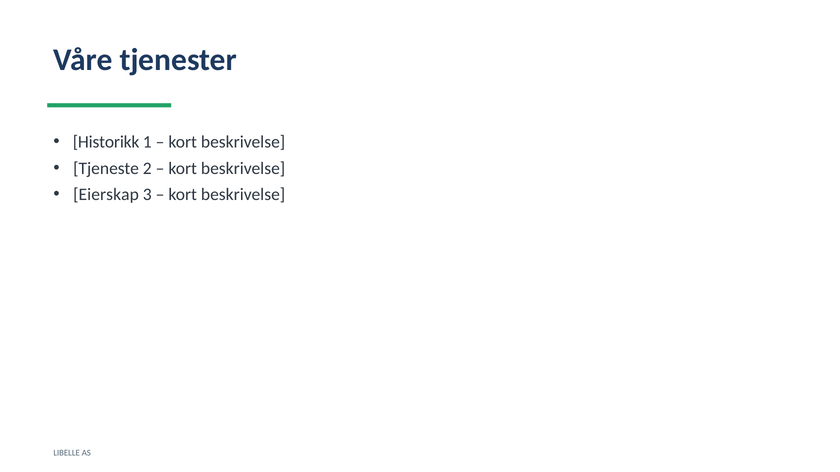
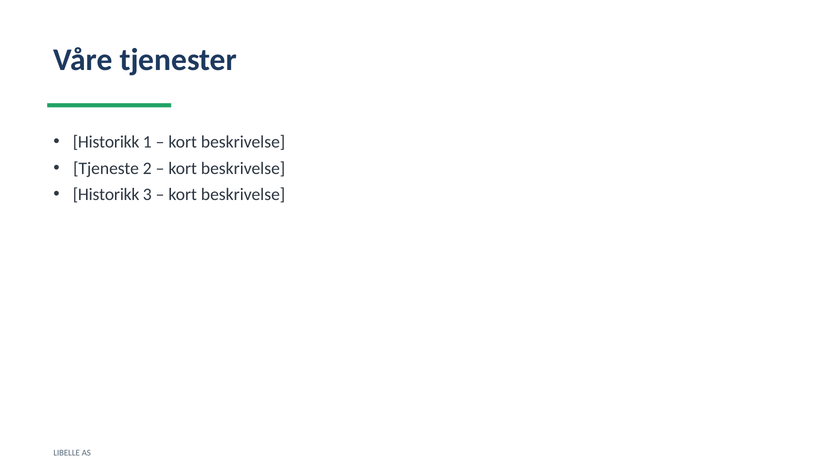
Eierskap: Eierskap -> Historikk (106, 195)
